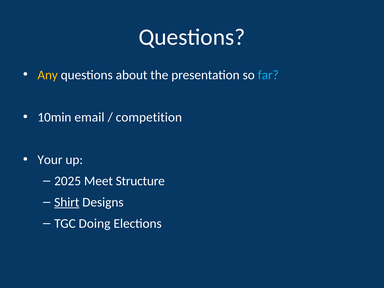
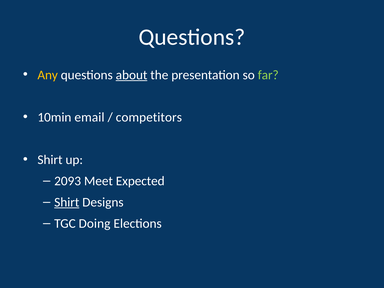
about underline: none -> present (132, 75)
far colour: light blue -> light green (268, 75)
competition: competition -> competitors (149, 117)
Your: Your -> Shirt (50, 160)
2025: 2025 -> 2093 (68, 181)
Structure: Structure -> Expected (140, 181)
